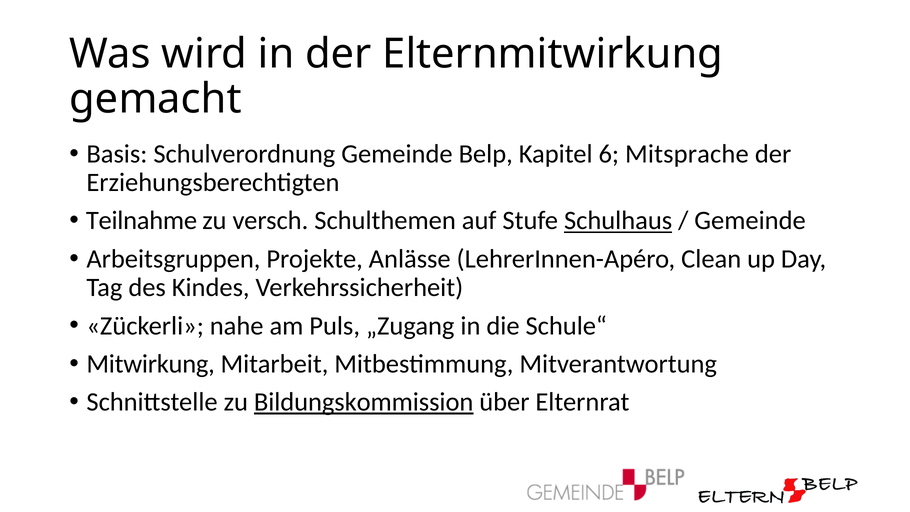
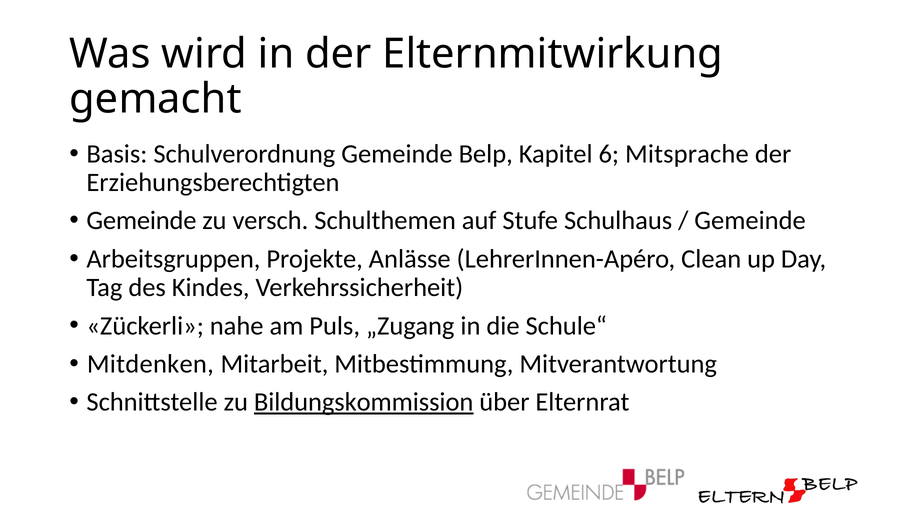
Teilnahme: Teilnahme -> Gemeinde (141, 221)
Schulhaus underline: present -> none (618, 221)
Mitwirkung: Mitwirkung -> Mitdenken (150, 364)
